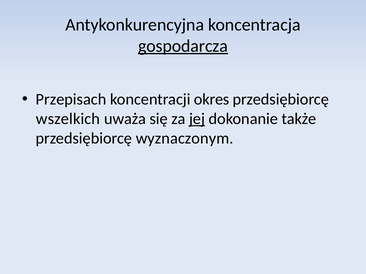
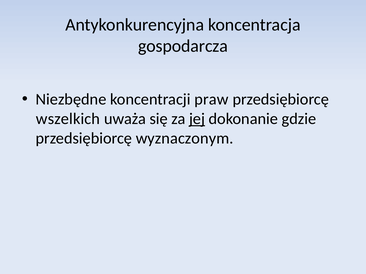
gospodarcza underline: present -> none (183, 46)
Przepisach: Przepisach -> Niezbędne (71, 100)
okres: okres -> praw (211, 100)
także: także -> gdzie (299, 119)
